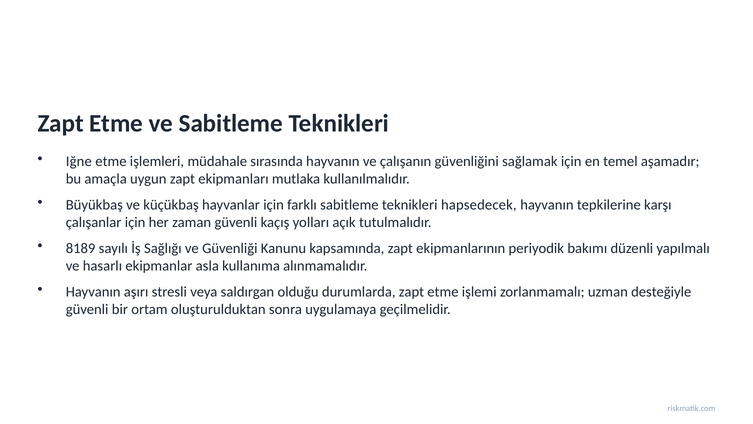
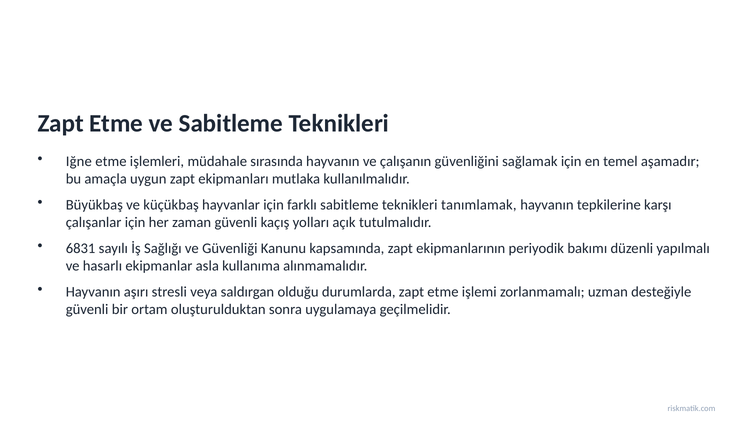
hapsedecek: hapsedecek -> tanımlamak (479, 205)
8189: 8189 -> 6831 (81, 248)
